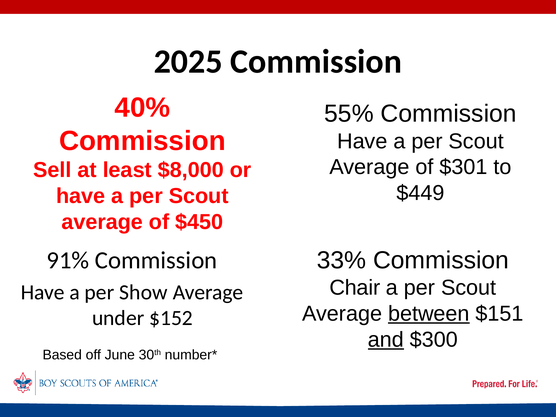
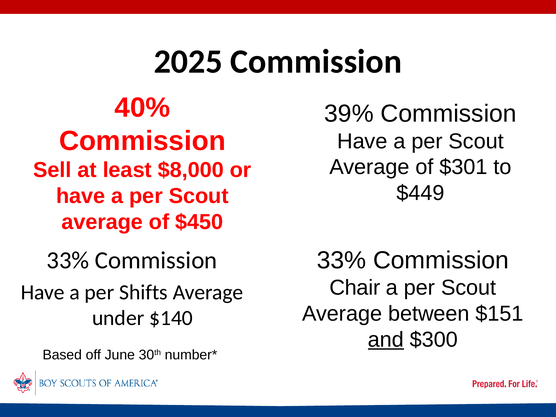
55%: 55% -> 39% (349, 114)
91%: 91% -> 33% (68, 260)
Show: Show -> Shifts (143, 292)
between underline: present -> none (429, 314)
$152: $152 -> $140 (171, 318)
